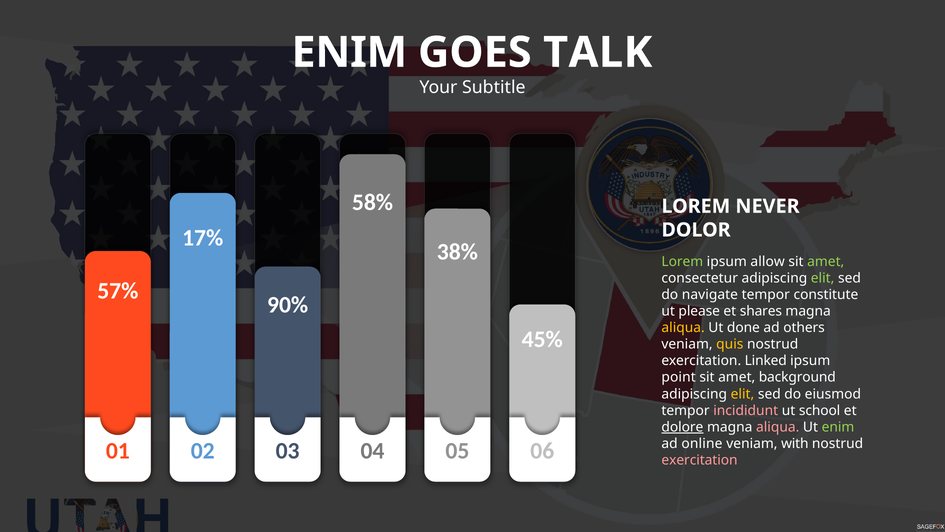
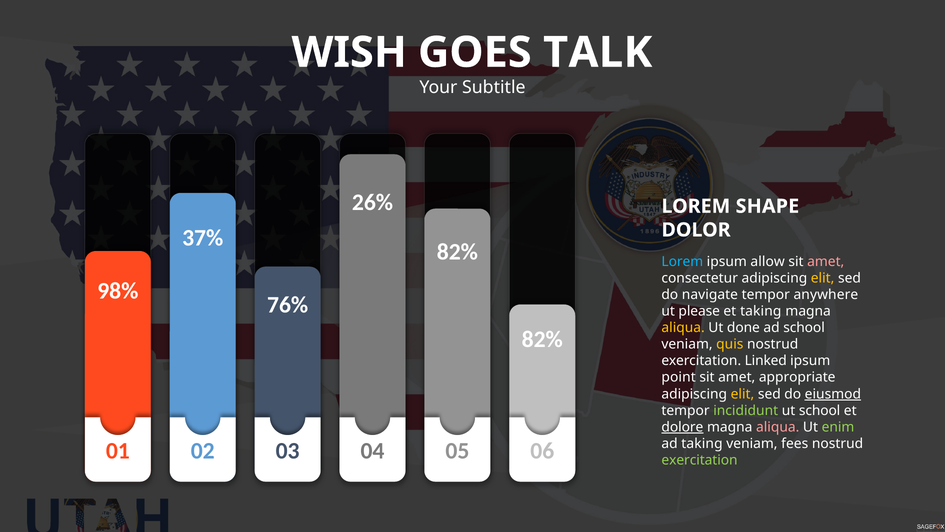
ENIM: ENIM -> WISH (349, 52)
58%: 58% -> 26% (373, 202)
NEVER: NEVER -> SHAPE (767, 206)
17%: 17% -> 37% (203, 237)
38%: 38% -> 82% (457, 252)
Lorem colour: light green -> light blue (682, 261)
amet colour: light green -> pink (826, 261)
elit colour: light green -> yellow (823, 278)
57%: 57% -> 98% (118, 290)
constitute: constitute -> anywhere (826, 294)
90%: 90% -> 76% (288, 305)
et shares: shares -> taking (761, 311)
ad others: others -> school (804, 327)
45%: 45% -> 82% (542, 339)
background: background -> appropriate (797, 377)
eiusmod underline: none -> present (833, 394)
incididunt colour: pink -> light green (746, 410)
ad online: online -> taking (702, 443)
with: with -> fees (795, 443)
exercitation colour: pink -> light green (700, 460)
